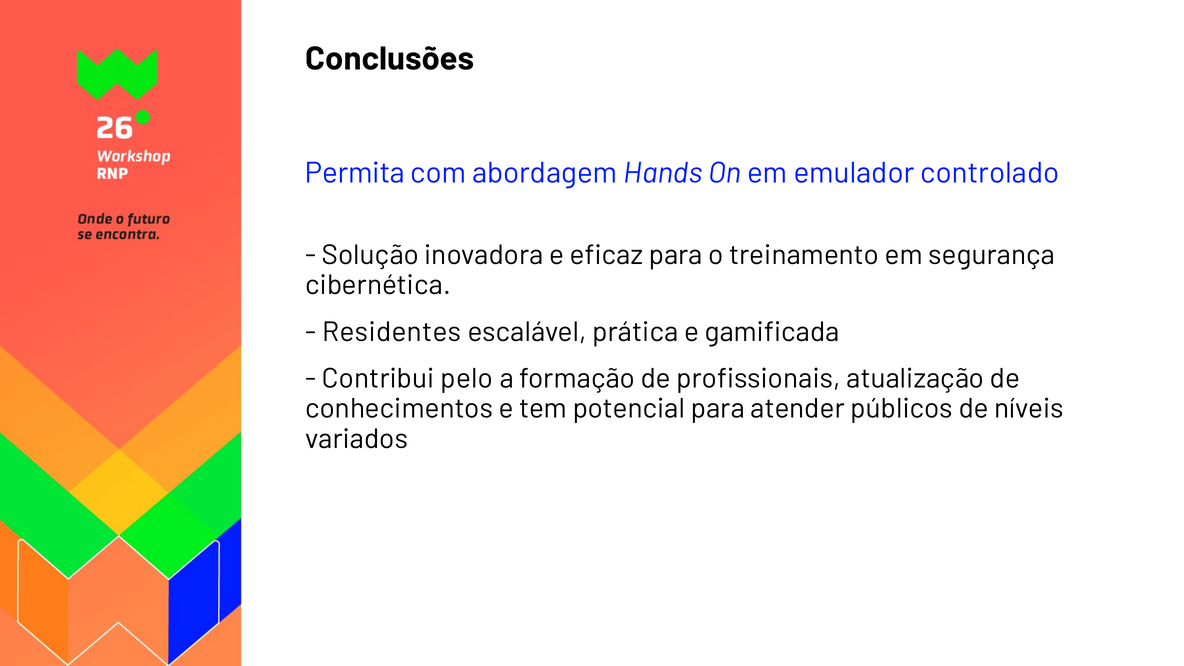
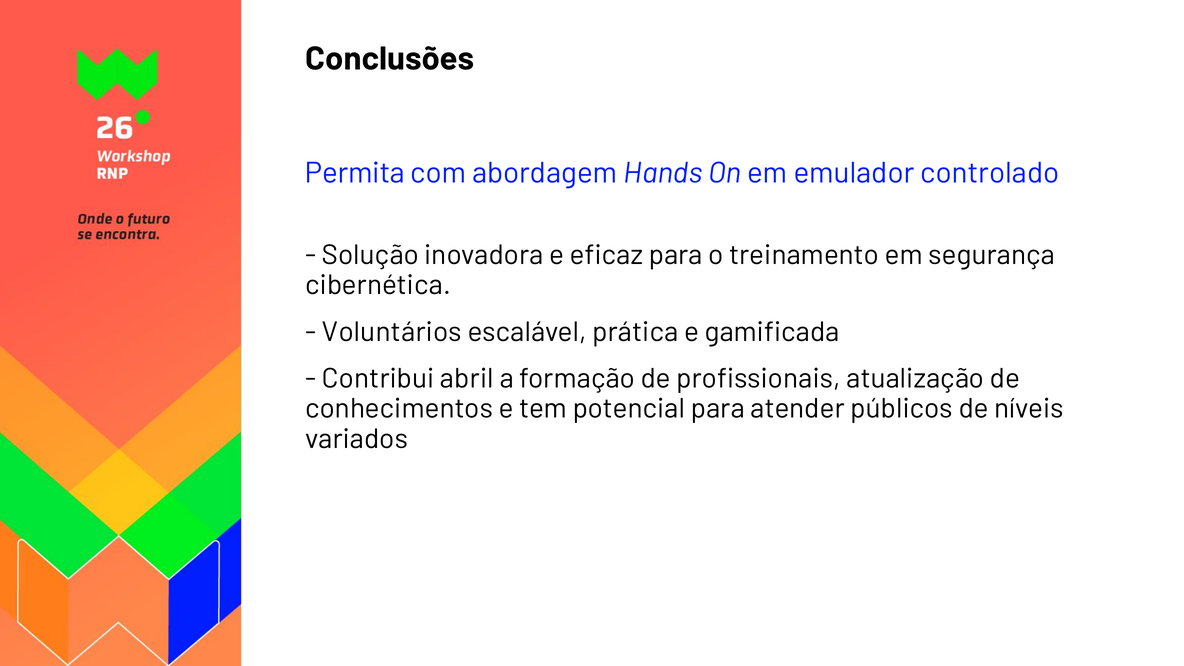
Residentes: Residentes -> Voluntários (392, 332)
pelo: pelo -> abril (467, 379)
